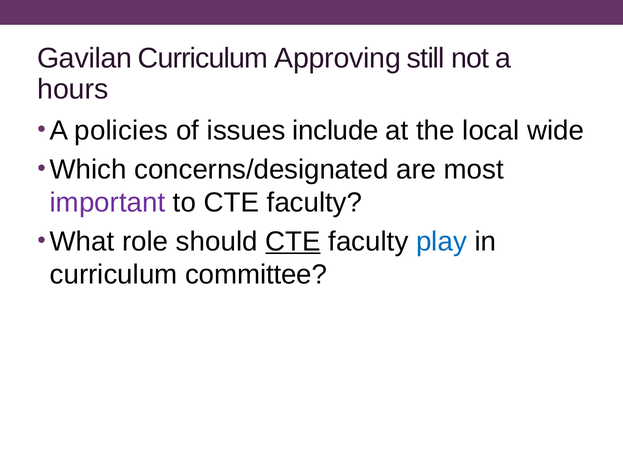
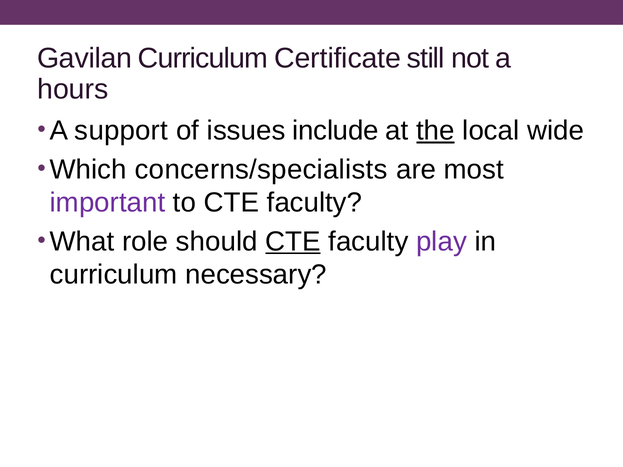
Approving: Approving -> Certificate (338, 59)
policies: policies -> support (121, 131)
the underline: none -> present (435, 131)
concerns/designated: concerns/designated -> concerns/specialists (261, 170)
play colour: blue -> purple (441, 242)
committee: committee -> necessary (256, 275)
